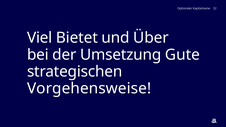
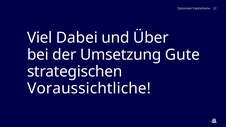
Bietet: Bietet -> Dabei (77, 38)
Vorgehensweise: Vorgehensweise -> Voraussichtliche (89, 88)
